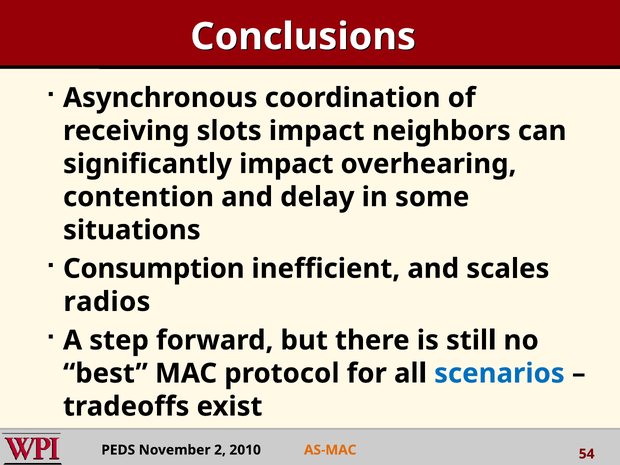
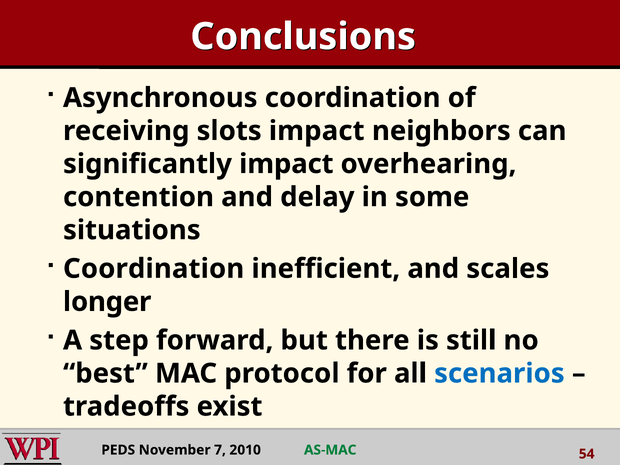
Consumption: Consumption -> Coordination (154, 269)
radios: radios -> longer (107, 302)
2: 2 -> 7 (220, 450)
AS-MAC colour: orange -> green (330, 450)
